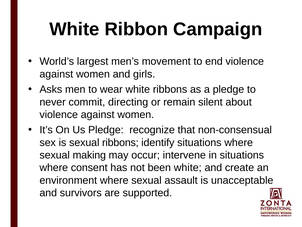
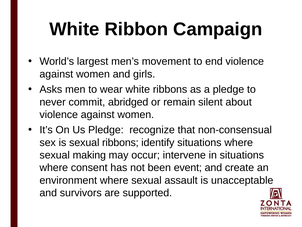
directing: directing -> abridged (128, 102)
been white: white -> event (188, 167)
